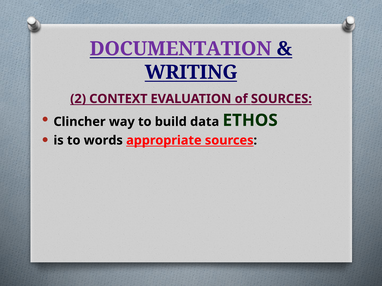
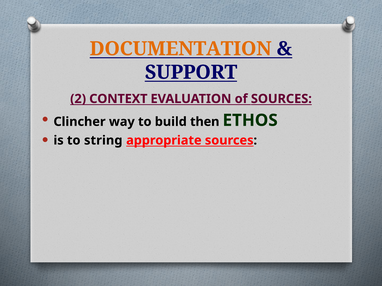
DOCUMENTATION colour: purple -> orange (181, 49)
WRITING: WRITING -> SUPPORT (191, 72)
data: data -> then (205, 122)
words: words -> string (103, 141)
